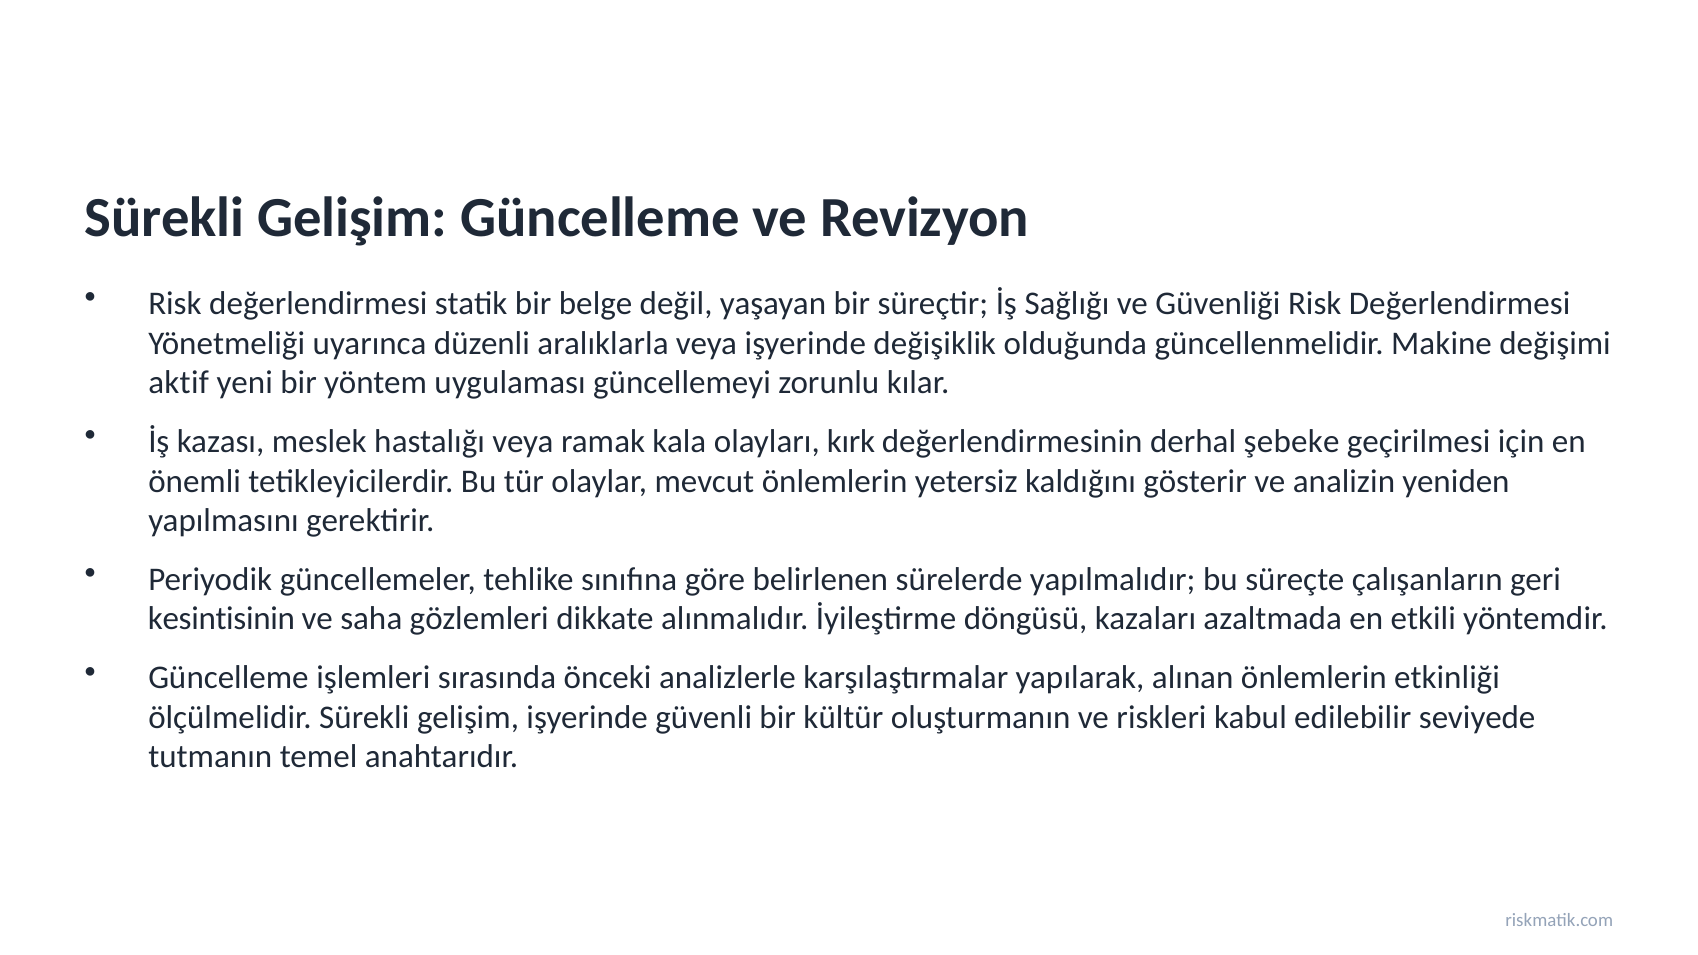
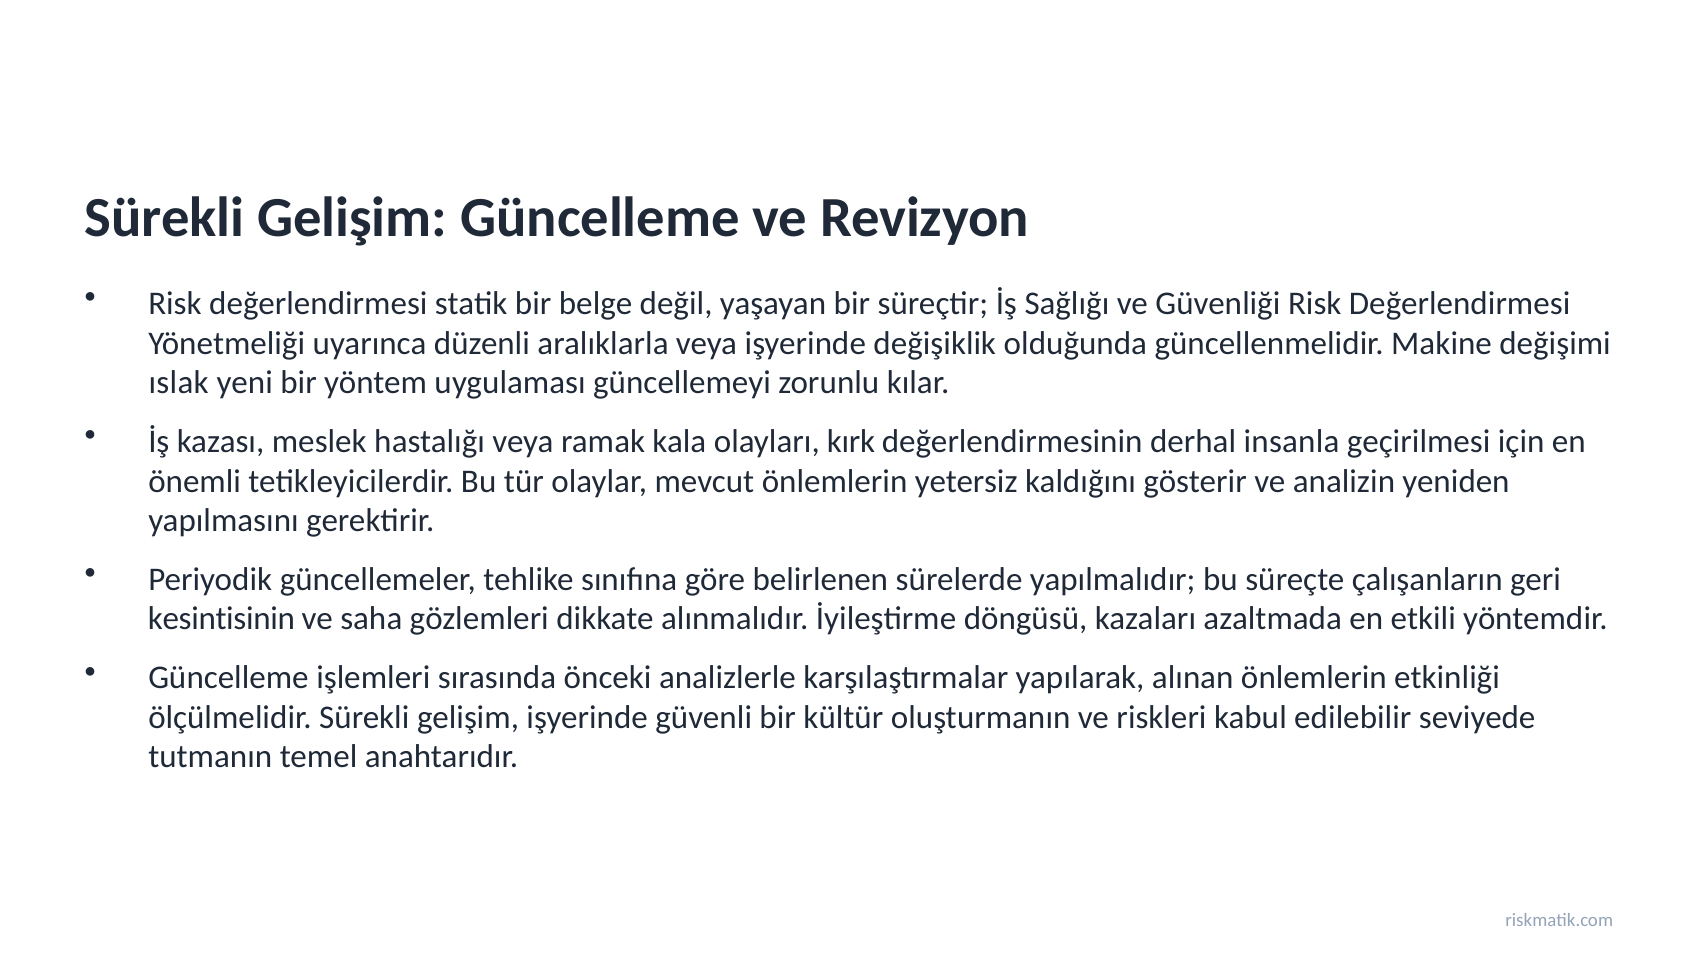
aktif: aktif -> ıslak (179, 383)
şebeke: şebeke -> insanla (1292, 441)
